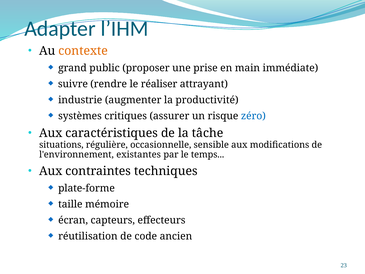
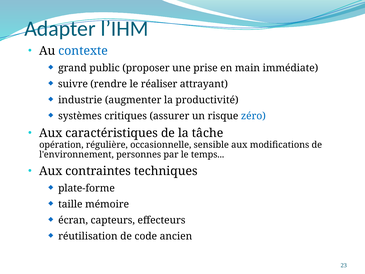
contexte colour: orange -> blue (83, 51)
situations: situations -> opération (61, 145)
existantes: existantes -> personnes (139, 154)
